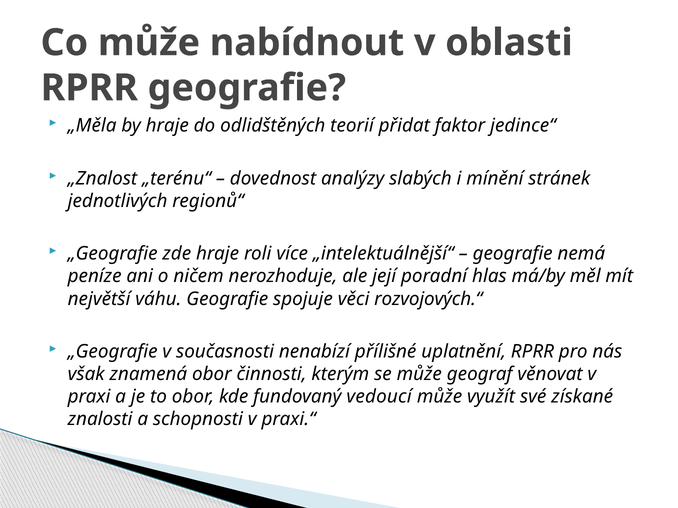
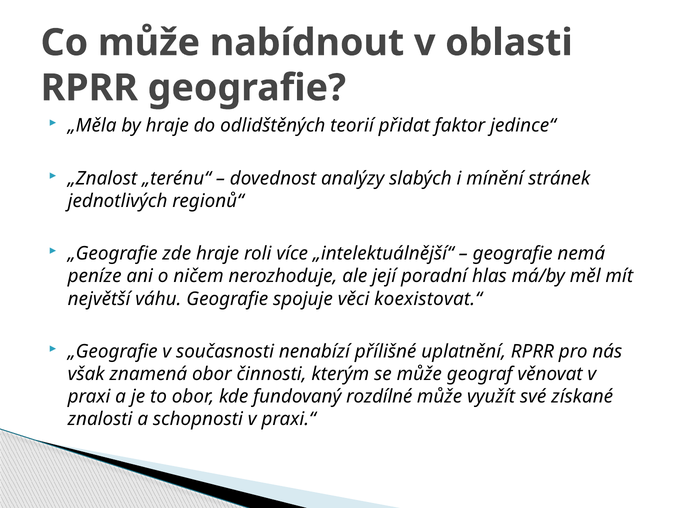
rozvojových.“: rozvojových.“ -> koexistovat.“ (428, 299)
vedoucí: vedoucí -> rozdílné (379, 397)
